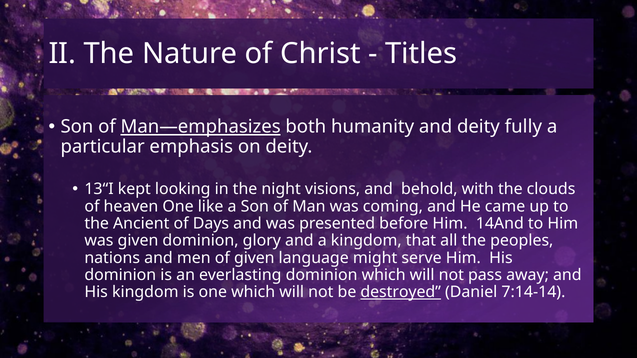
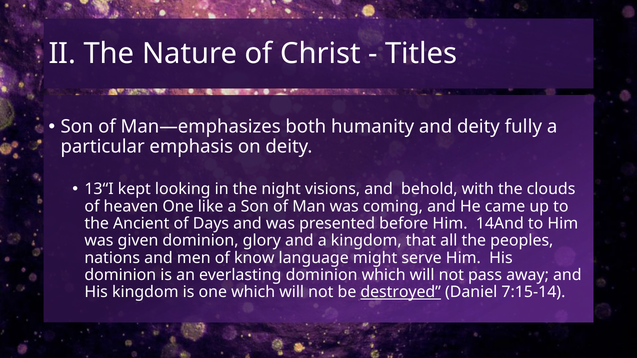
Man—emphasizes underline: present -> none (201, 127)
of given: given -> know (254, 258)
7:14-14: 7:14-14 -> 7:15-14 (533, 292)
